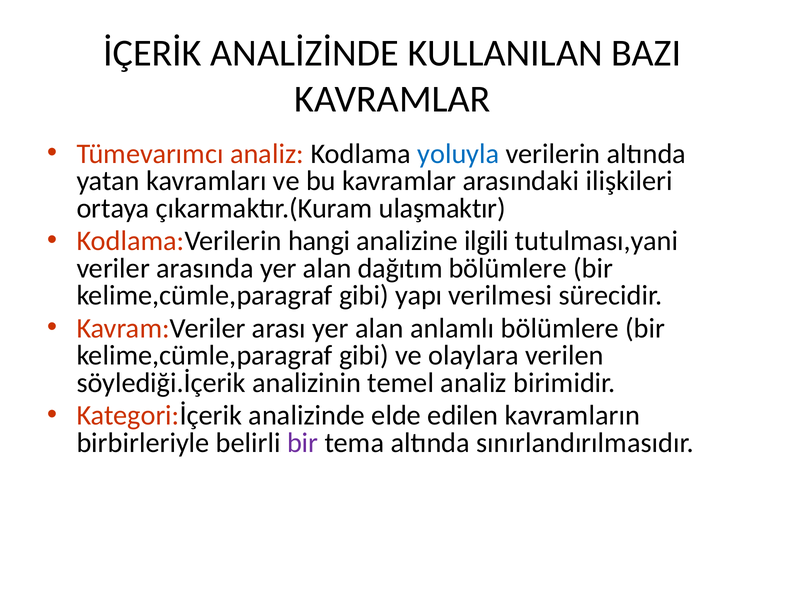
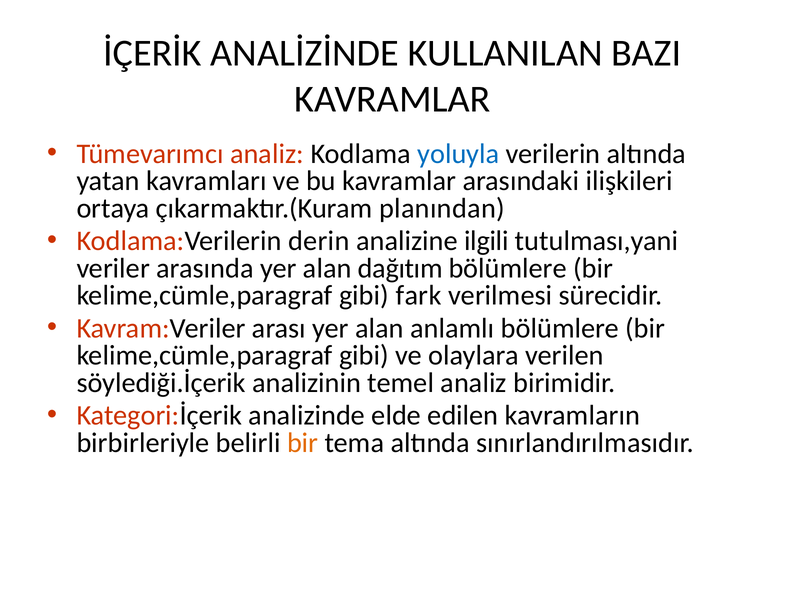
ulaşmaktır: ulaşmaktır -> planından (442, 208)
hangi: hangi -> derin (319, 241)
yapı: yapı -> fark (418, 295)
bir colour: purple -> orange (303, 443)
